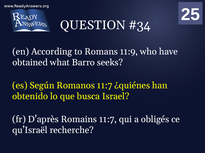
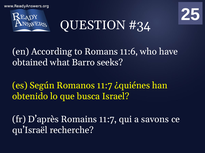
11:9: 11:9 -> 11:6 (129, 52)
obligés: obligés -> savons (155, 120)
